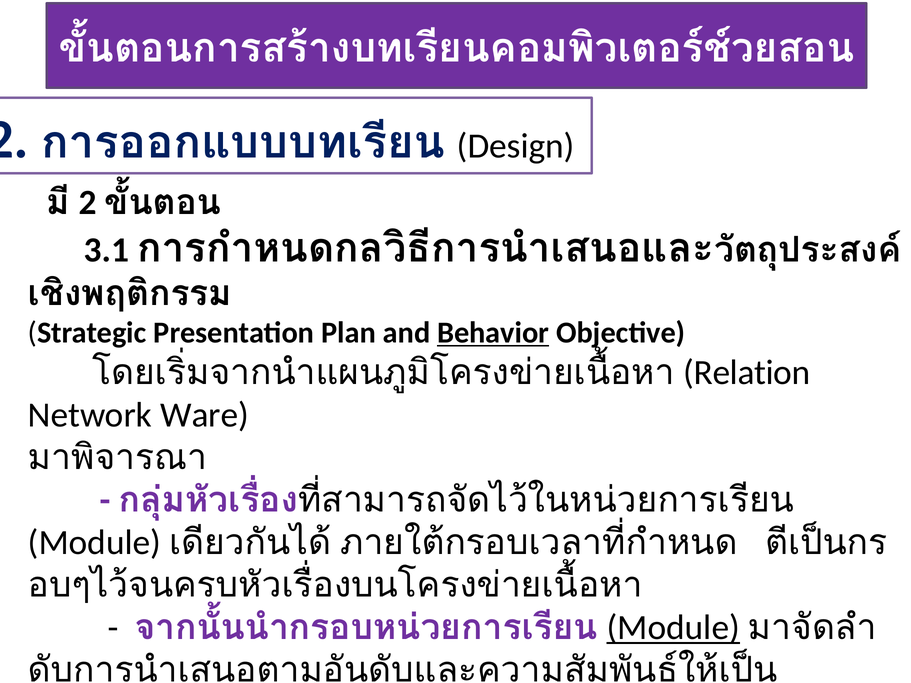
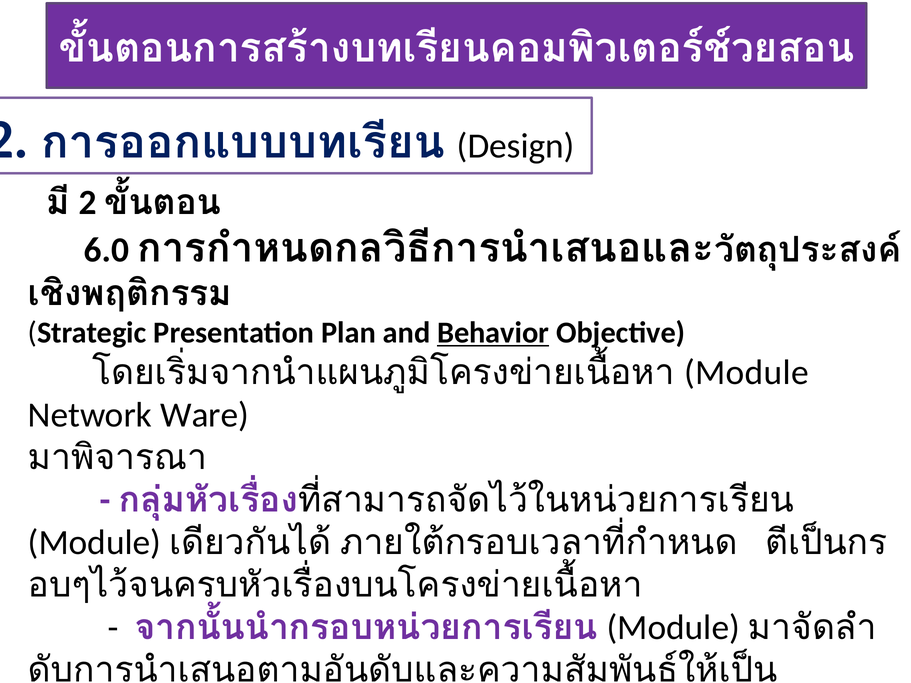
3.1: 3.1 -> 6.0 (106, 250)
Relation: Relation -> Module (746, 373)
Module underline: present -> none (673, 628)
